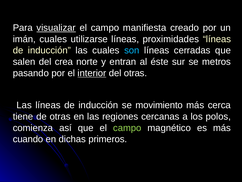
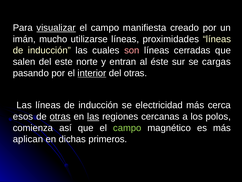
imán cuales: cuales -> mucho (53, 39)
son colour: light blue -> pink (132, 50)
crea: crea -> este (64, 62)
metros: metros -> cargas (216, 62)
movimiento: movimiento -> electricidad (159, 105)
tiene: tiene -> esos (23, 116)
otras underline: none -> present (60, 116)
las underline: none -> present (93, 116)
cuando: cuando -> aplican (28, 139)
